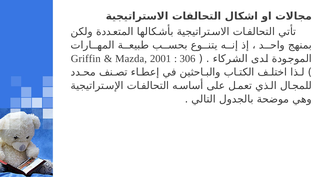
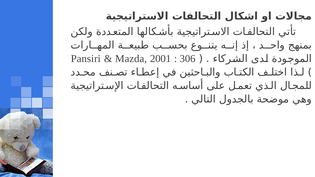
Griffin: Griffin -> Pansiri (86, 59)
